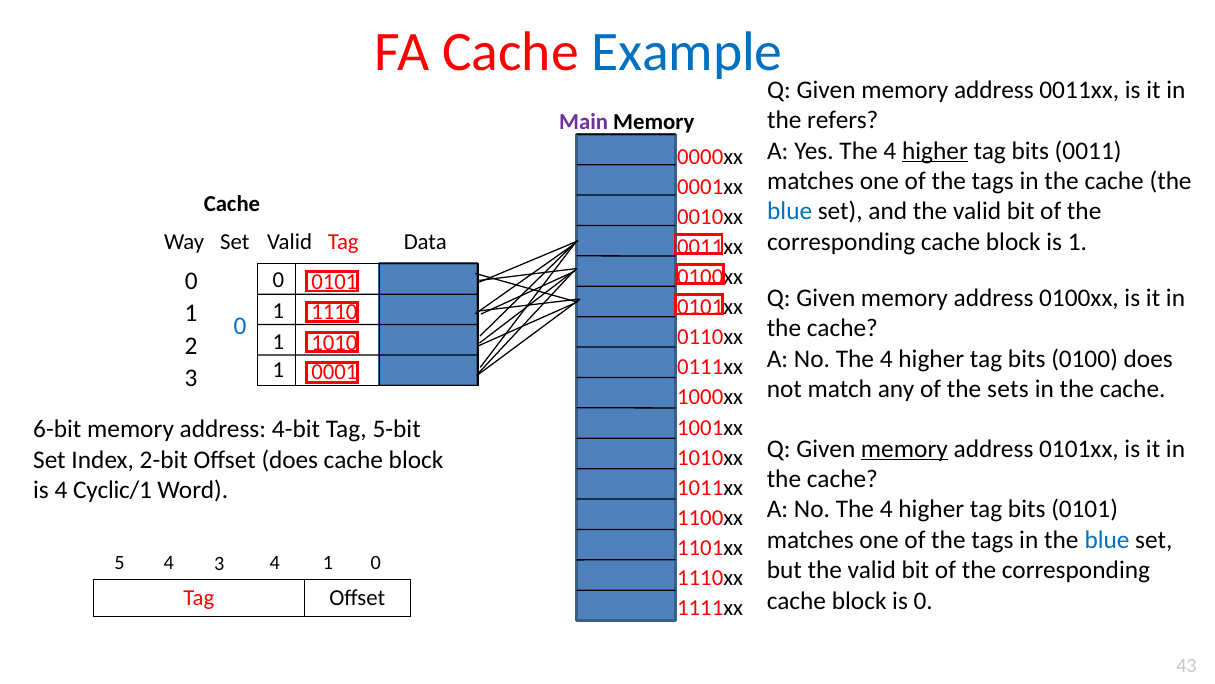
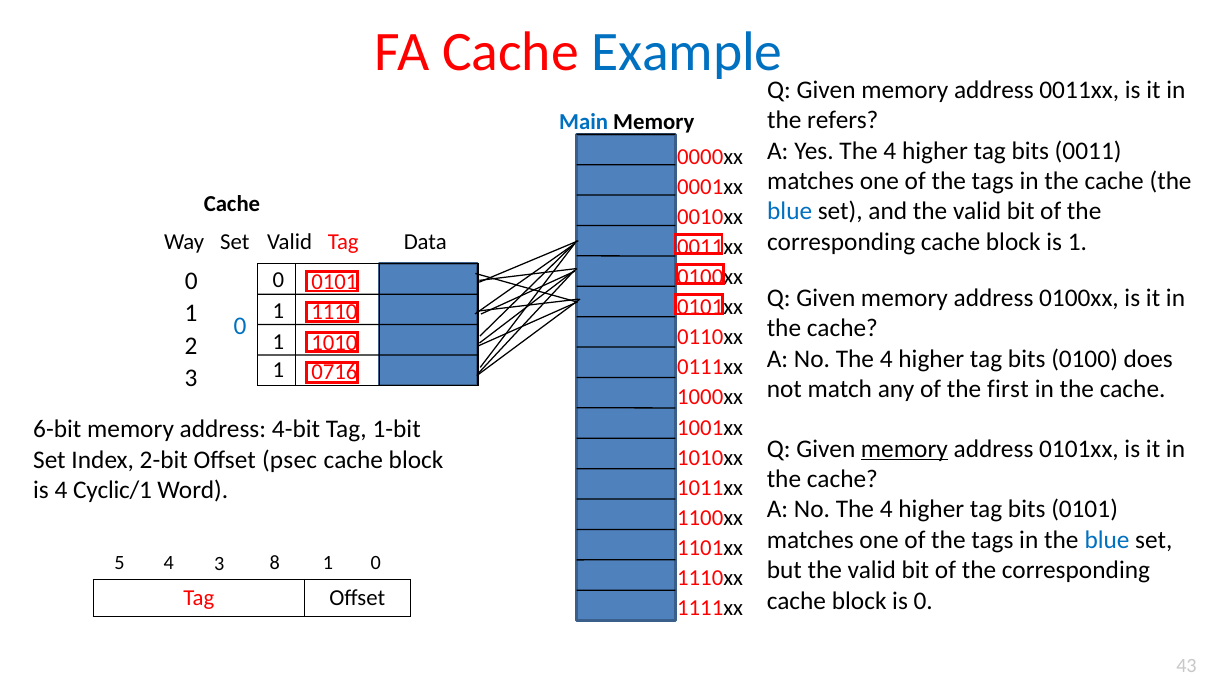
Main colour: purple -> blue (584, 122)
higher underline: present -> none (935, 151)
0001: 0001 -> 0716 (334, 372)
sets: sets -> first (1008, 389)
5-bit: 5-bit -> 1-bit (397, 429)
Offset does: does -> psec (290, 459)
3 4: 4 -> 8 (275, 563)
